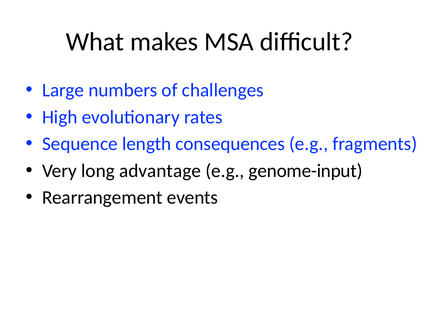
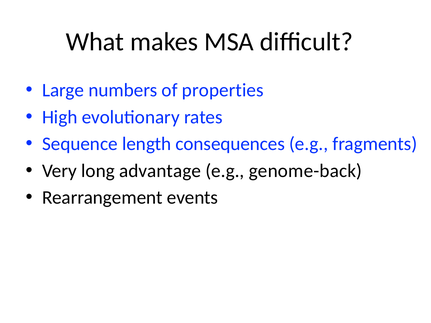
challenges: challenges -> properties (223, 90)
genome-input: genome-input -> genome-back (305, 171)
